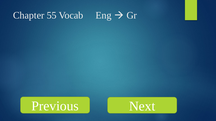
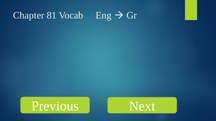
55: 55 -> 81 (52, 15)
